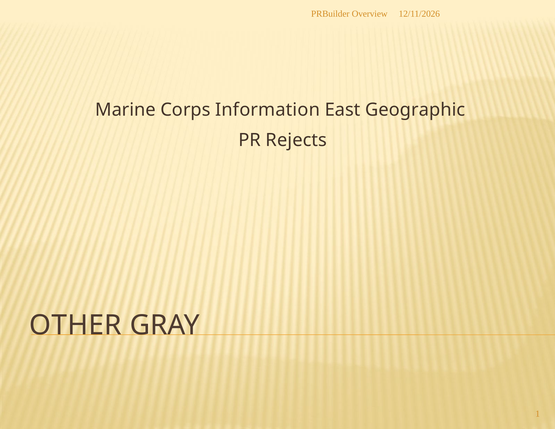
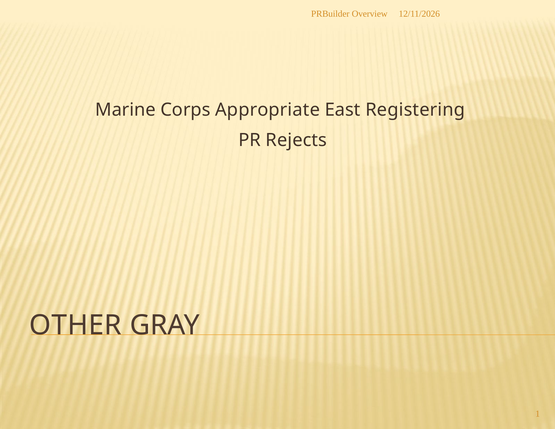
Information: Information -> Appropriate (268, 110)
Geographic: Geographic -> Registering (415, 110)
